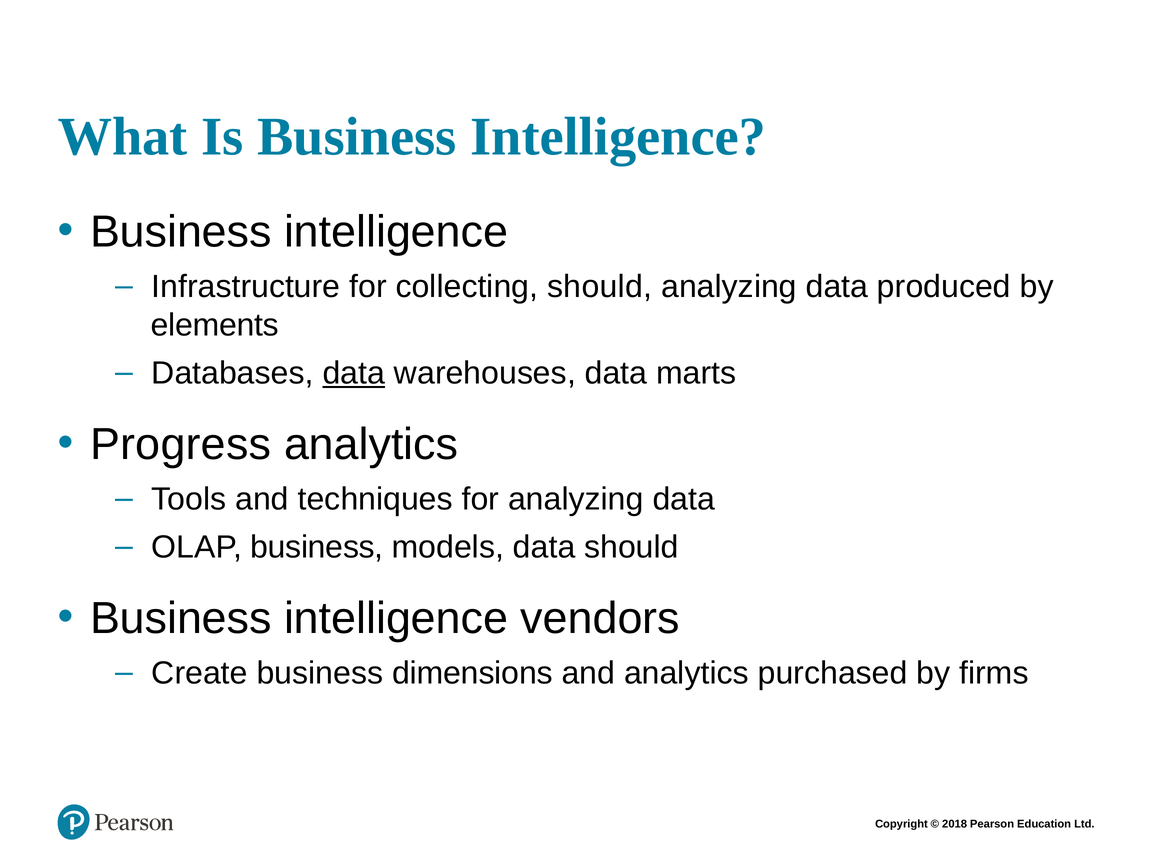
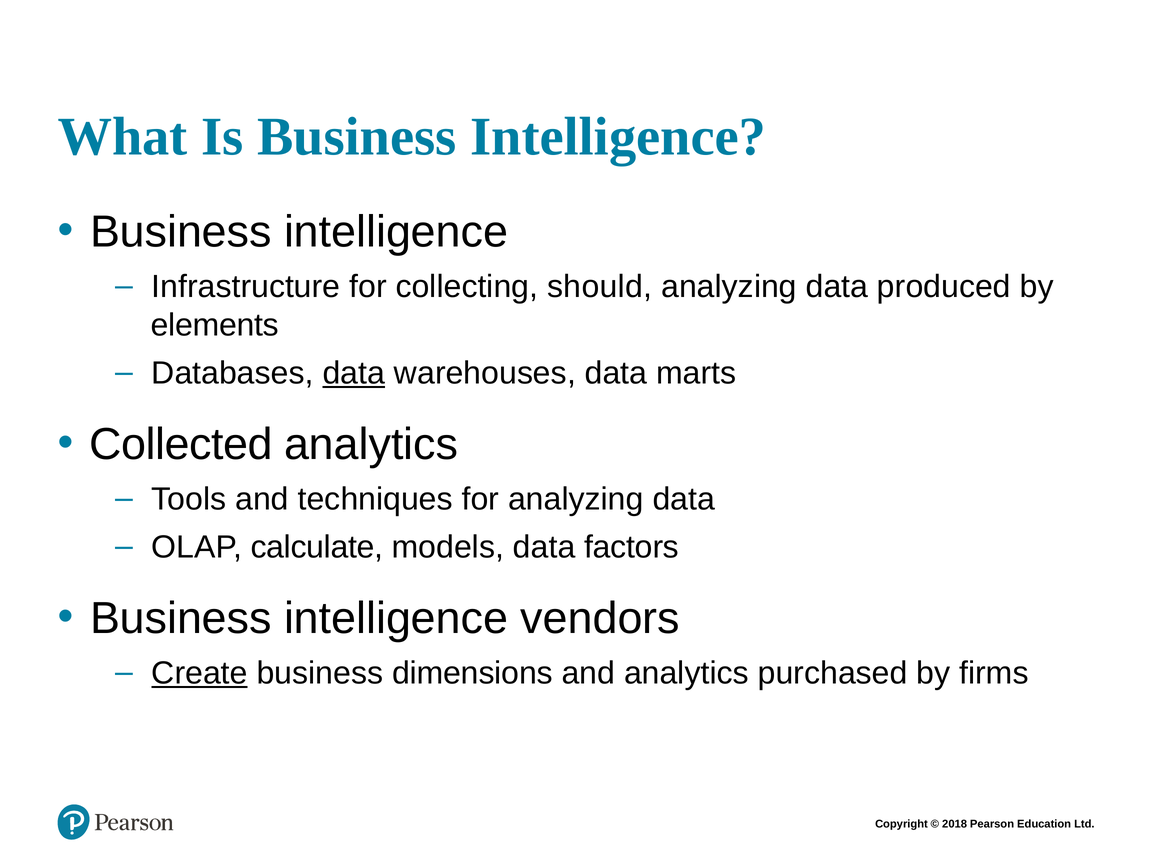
Progress: Progress -> Collected (181, 445)
OLAP business: business -> calculate (317, 548)
data should: should -> factors (632, 548)
Create underline: none -> present (200, 674)
